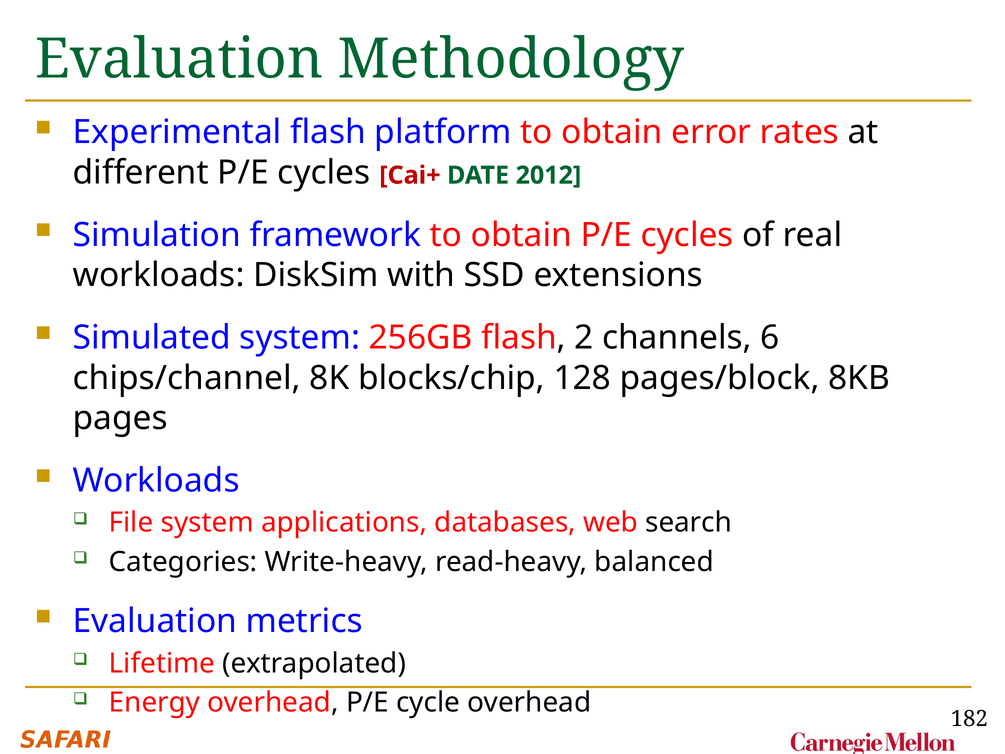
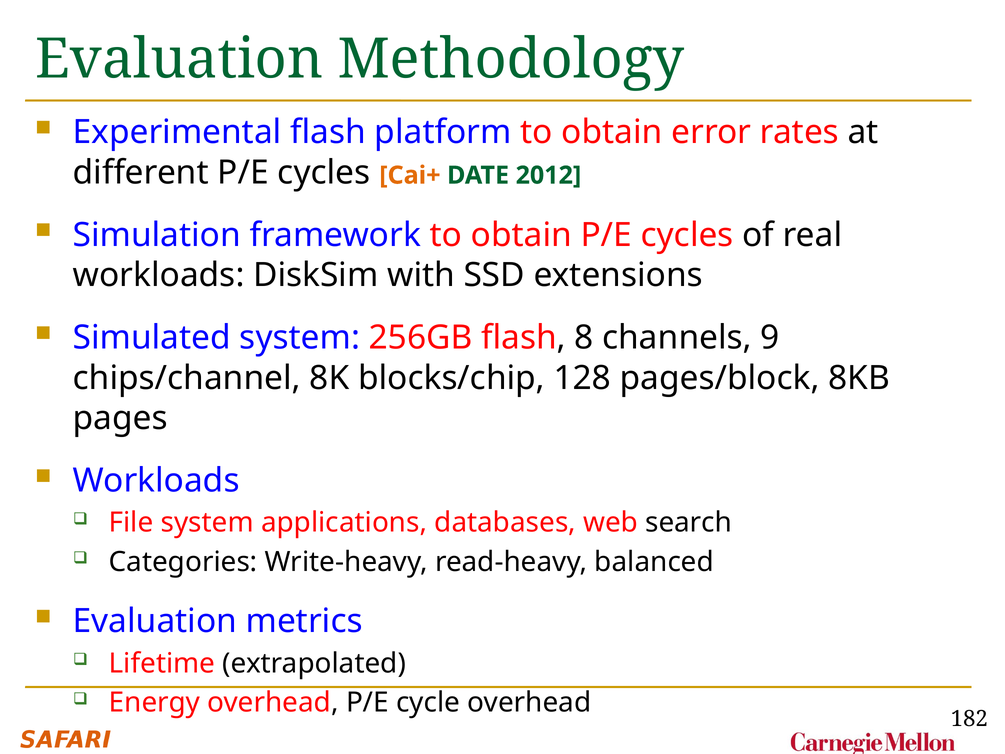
Cai+ colour: red -> orange (410, 175)
2: 2 -> 8 (584, 338)
6: 6 -> 9 (770, 338)
